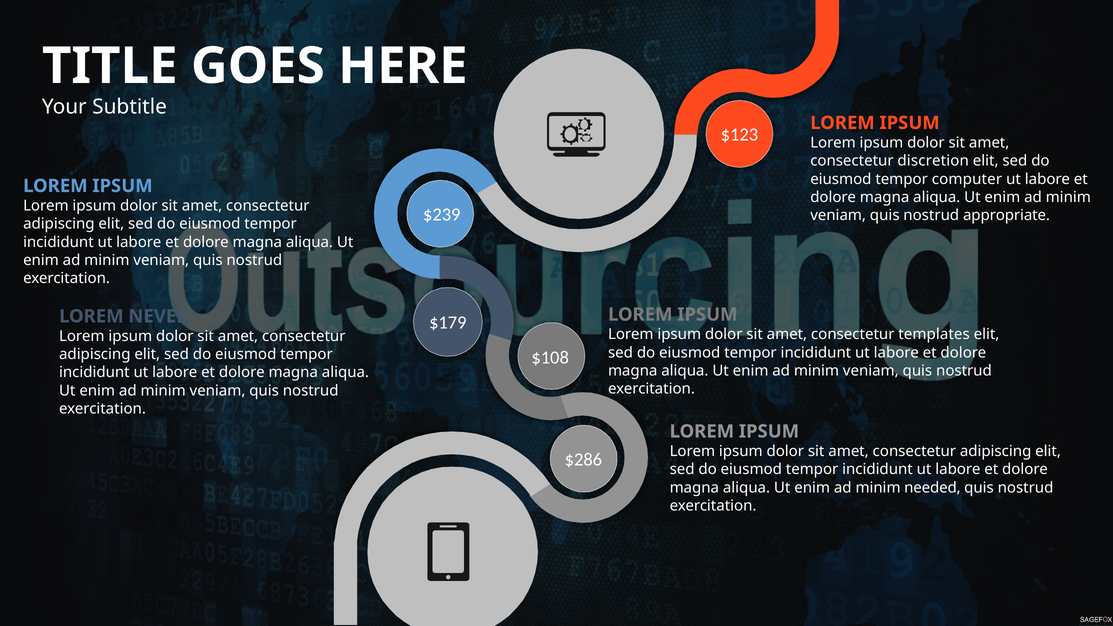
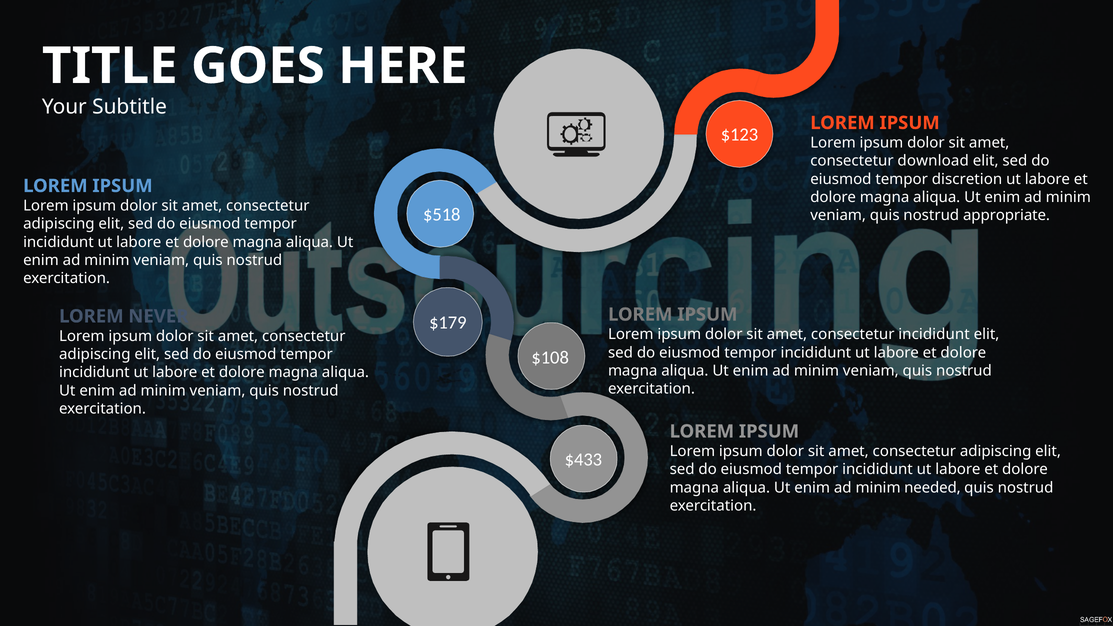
discretion: discretion -> download (933, 161)
computer: computer -> discretion (967, 179)
$239: $239 -> $518 (442, 215)
consectetur templates: templates -> incididunt (934, 335)
$286: $286 -> $433 (583, 460)
